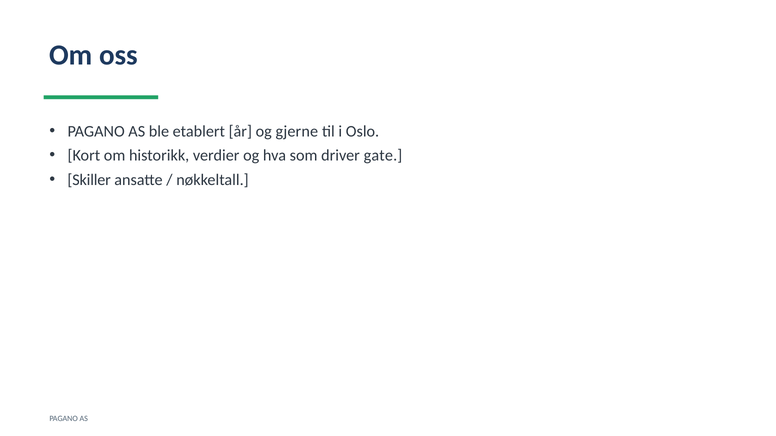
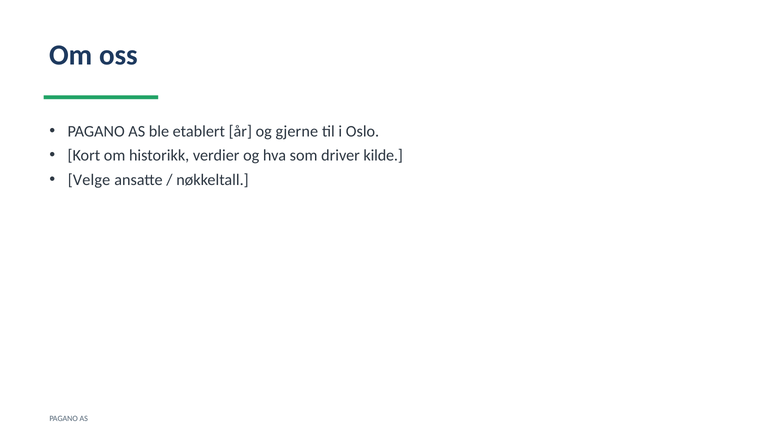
gate: gate -> kilde (383, 156)
Skiller: Skiller -> Velge (89, 180)
